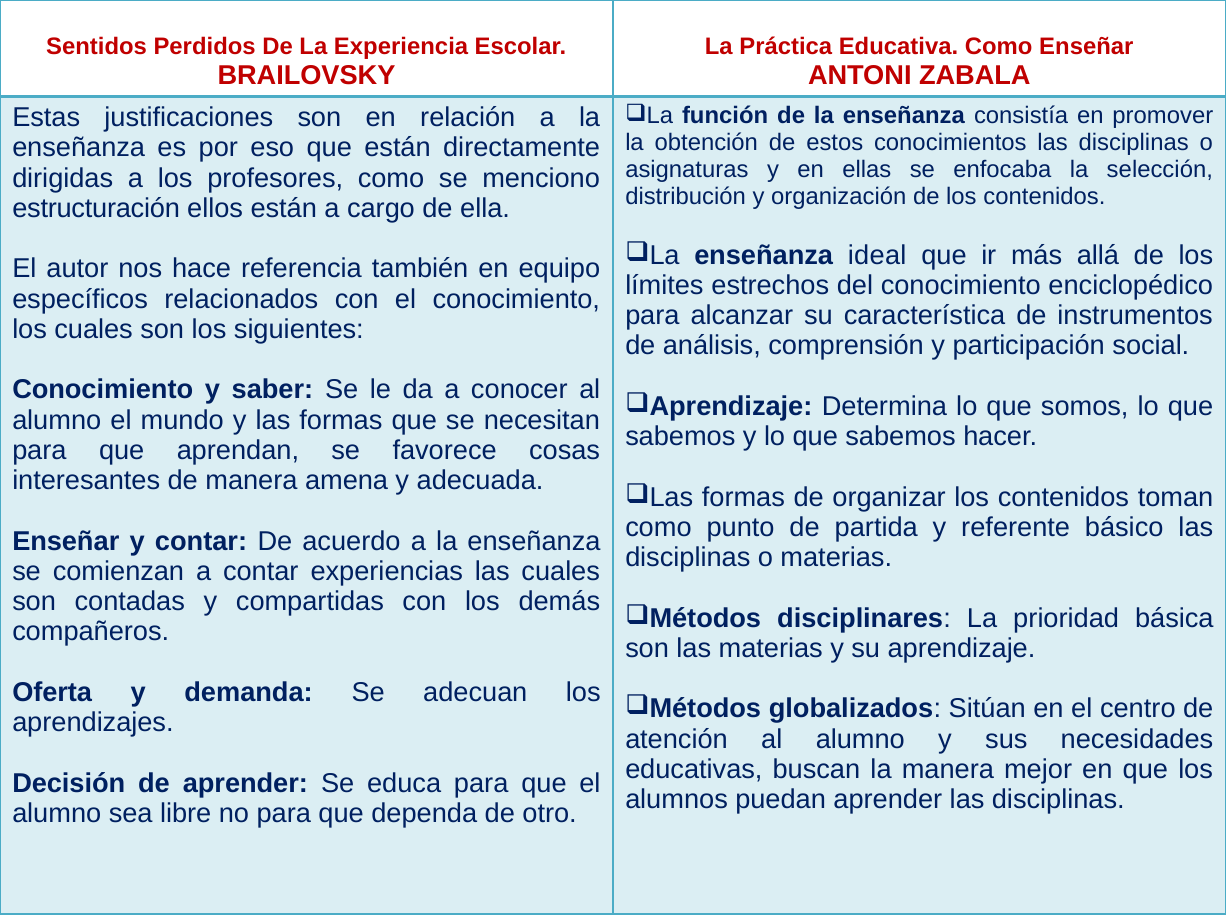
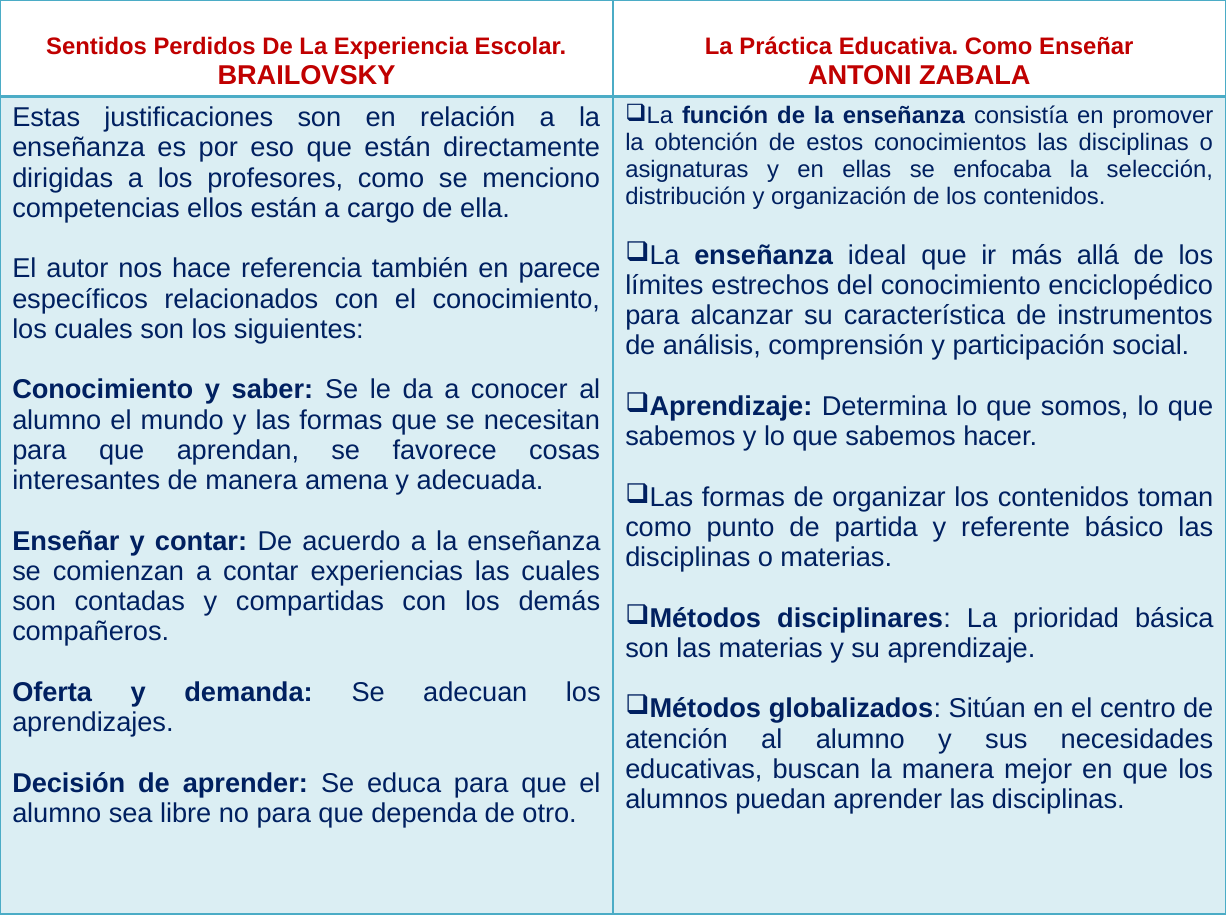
estructuración: estructuración -> competencias (96, 209)
equipo: equipo -> parece (560, 269)
